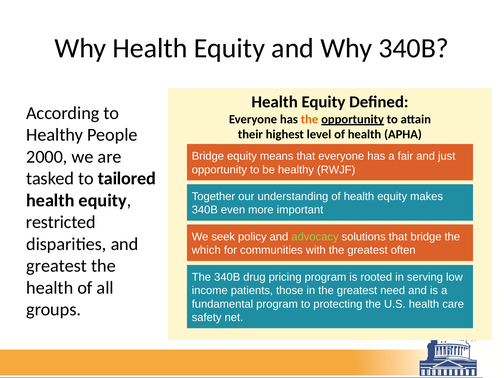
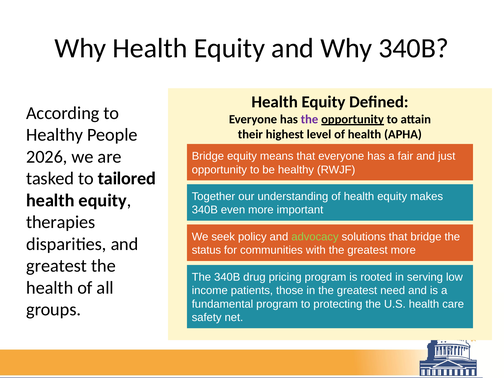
the colour: orange -> purple (310, 119)
2000: 2000 -> 2026 (47, 157)
restricted: restricted -> therapies (61, 222)
which: which -> status (206, 250)
greatest often: often -> more (403, 250)
